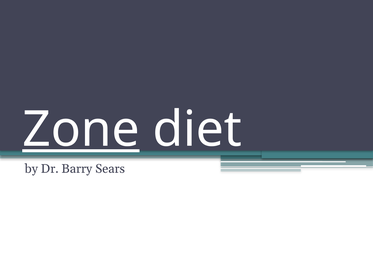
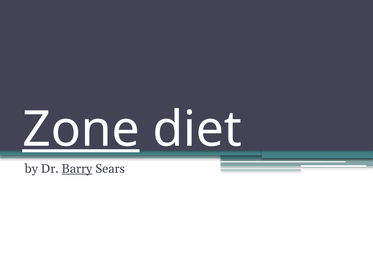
Barry underline: none -> present (77, 169)
